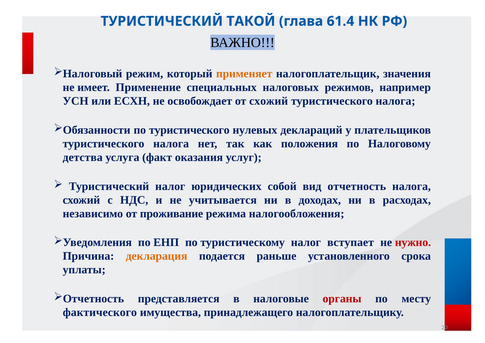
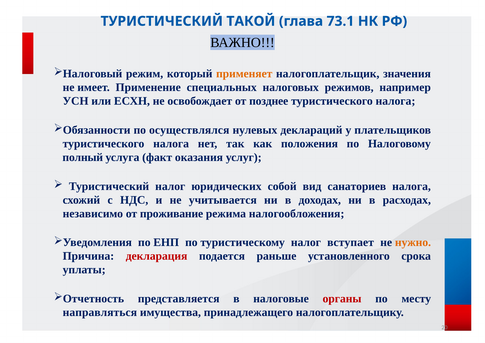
61.4: 61.4 -> 73.1 (340, 21)
от схожий: схожий -> позднее (269, 101)
по туристического: туристического -> осуществлялся (189, 130)
детства: детства -> полный (83, 157)
отчетность: отчетность -> санаториев (357, 186)
нужно colour: red -> orange (413, 242)
декларация colour: orange -> red (157, 256)
фактического: фактического -> направляться (100, 312)
